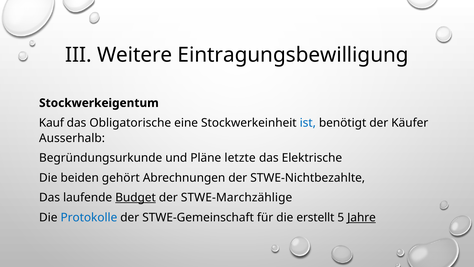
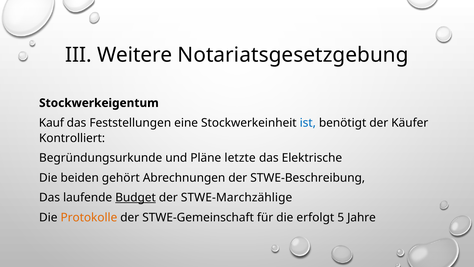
Eintragungsbewilligung: Eintragungsbewilligung -> Notariatsgesetzgebung (293, 55)
Obligatorische: Obligatorische -> Feststellungen (130, 123)
Ausserhalb: Ausserhalb -> Kontrolliert (72, 138)
STWE-Nichtbezahlte: STWE-Nichtbezahlte -> STWE-Beschreibung (308, 178)
Protokolle colour: blue -> orange (89, 217)
erstellt: erstellt -> erfolgt (315, 217)
Jahre underline: present -> none (362, 217)
